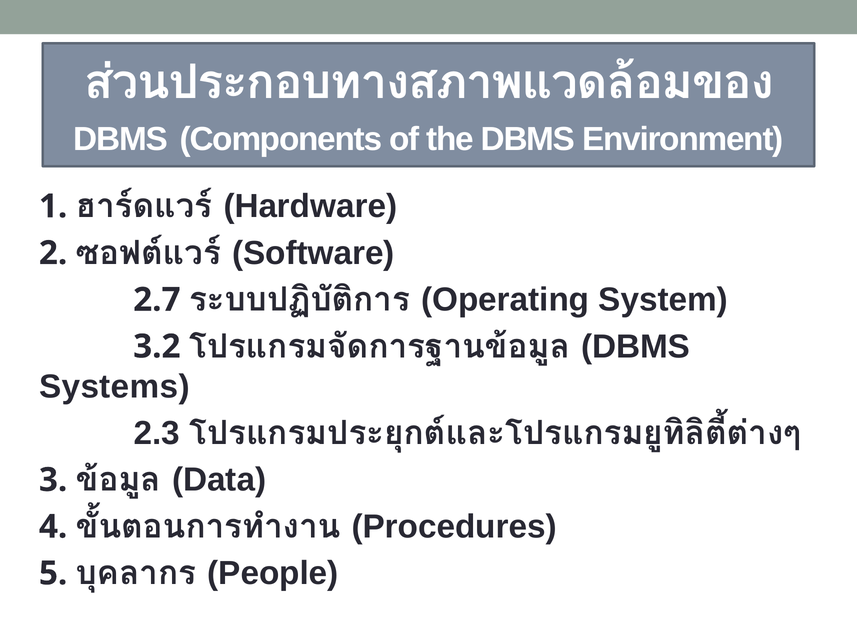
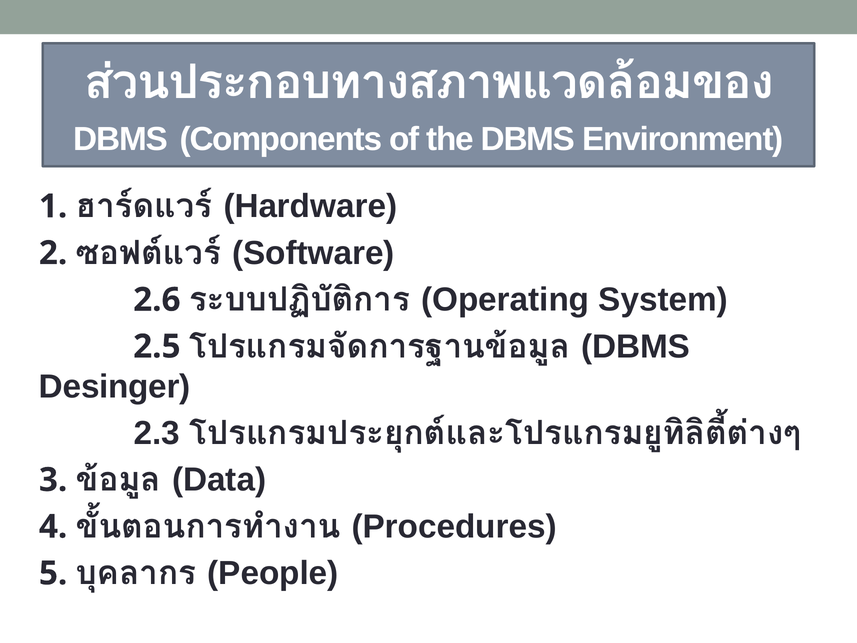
2.7: 2.7 -> 2.6 (157, 300)
3.2: 3.2 -> 2.5 (157, 346)
Systems: Systems -> Desinger (115, 386)
